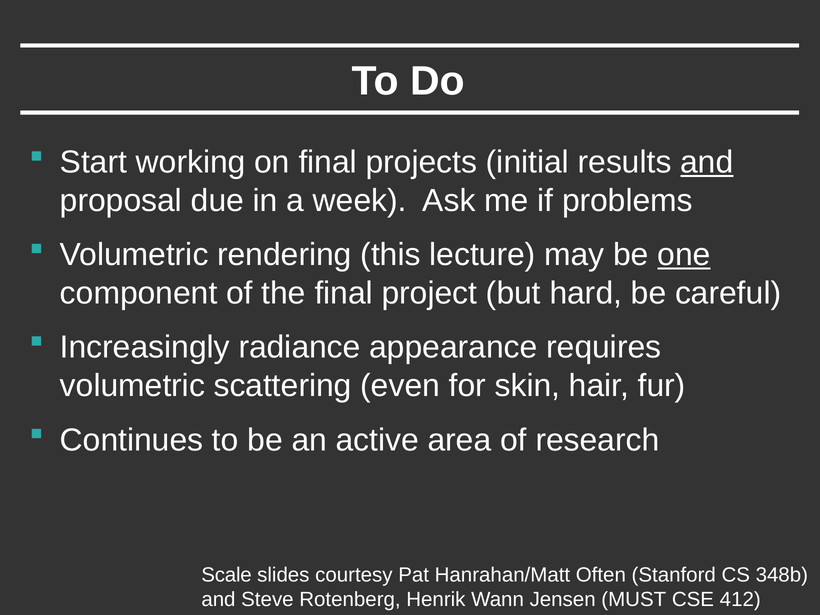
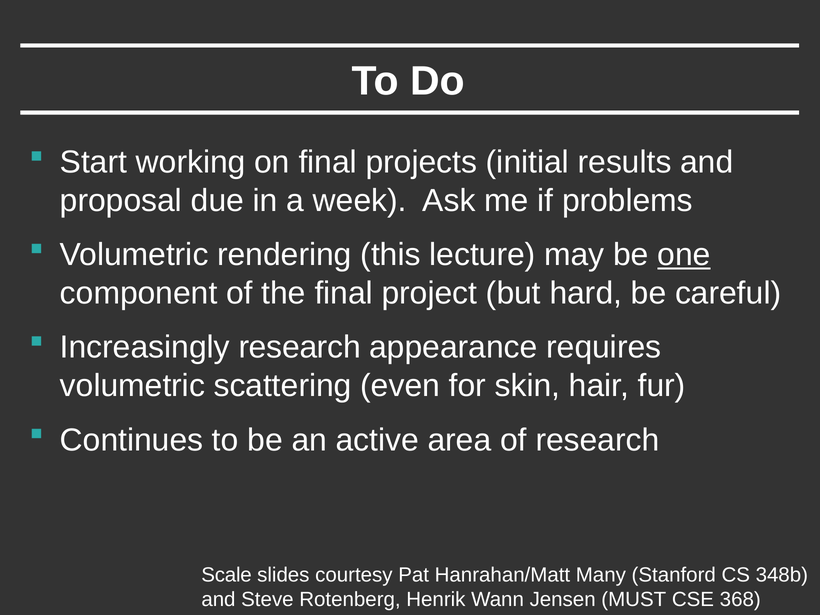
and underline: present -> none (707, 162)
Increasingly radiance: radiance -> research (300, 347)
Often: Often -> Many (601, 575)
412: 412 -> 368 (740, 599)
